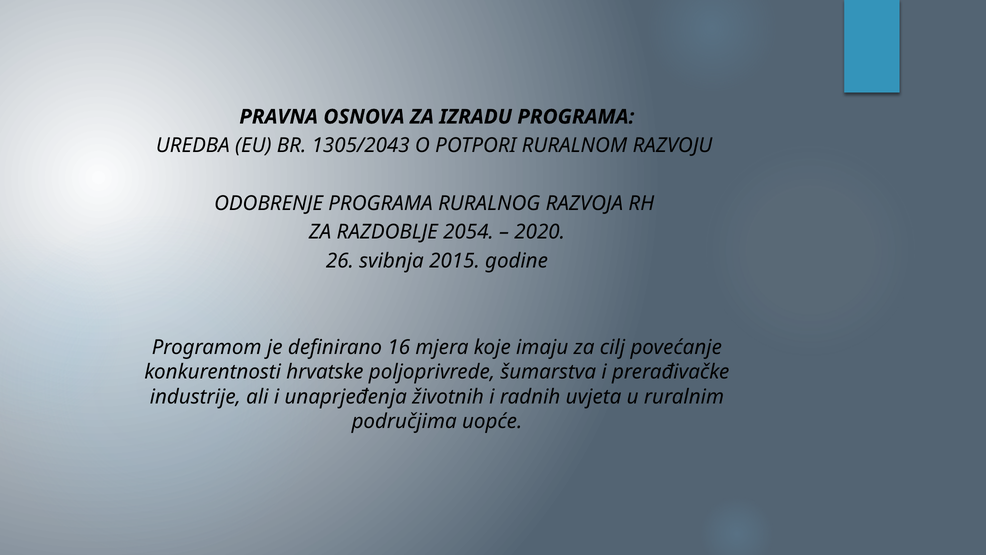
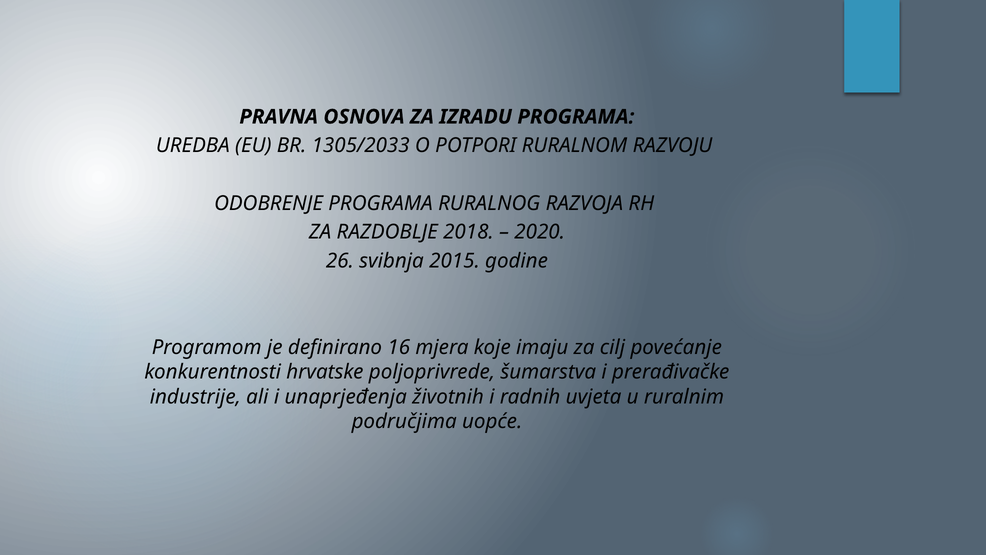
1305/2043: 1305/2043 -> 1305/2033 (361, 146)
2054: 2054 -> 2018 (468, 232)
